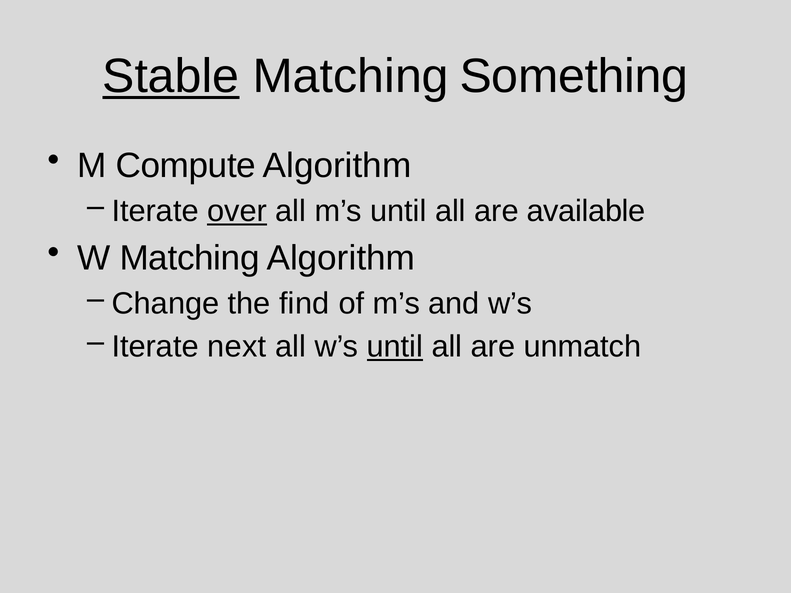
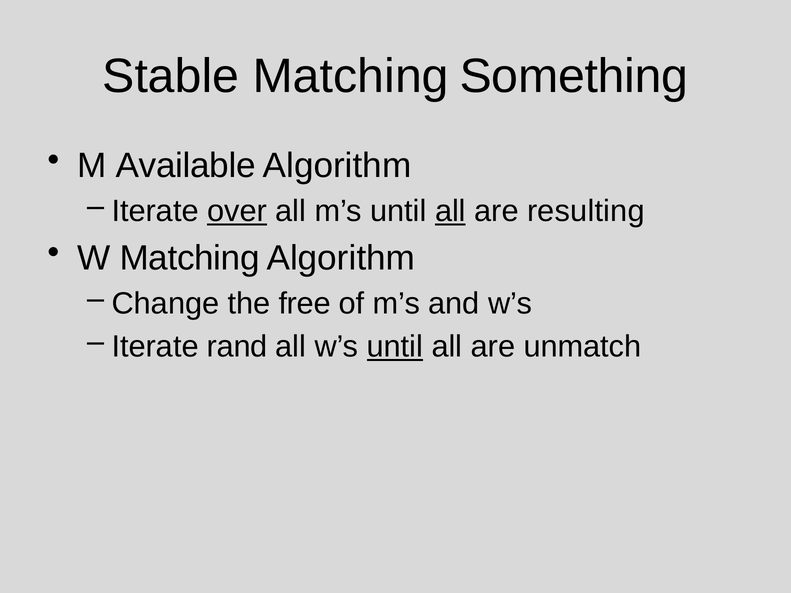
Stable underline: present -> none (171, 77)
Compute: Compute -> Available (186, 166)
all underline: none -> present (450, 211)
available: available -> resulting (586, 211)
find: find -> free (305, 304)
next: next -> rand (237, 347)
